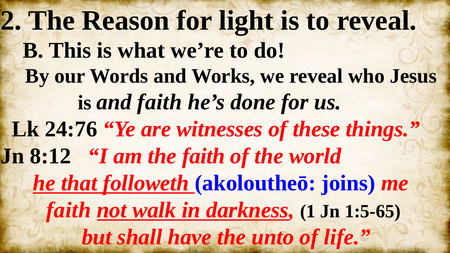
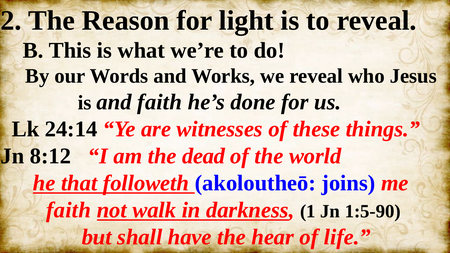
24:76: 24:76 -> 24:14 (71, 129)
the faith: faith -> dead (204, 156)
1:5-65: 1:5-65 -> 1:5-90 (373, 211)
unto: unto -> hear (273, 237)
